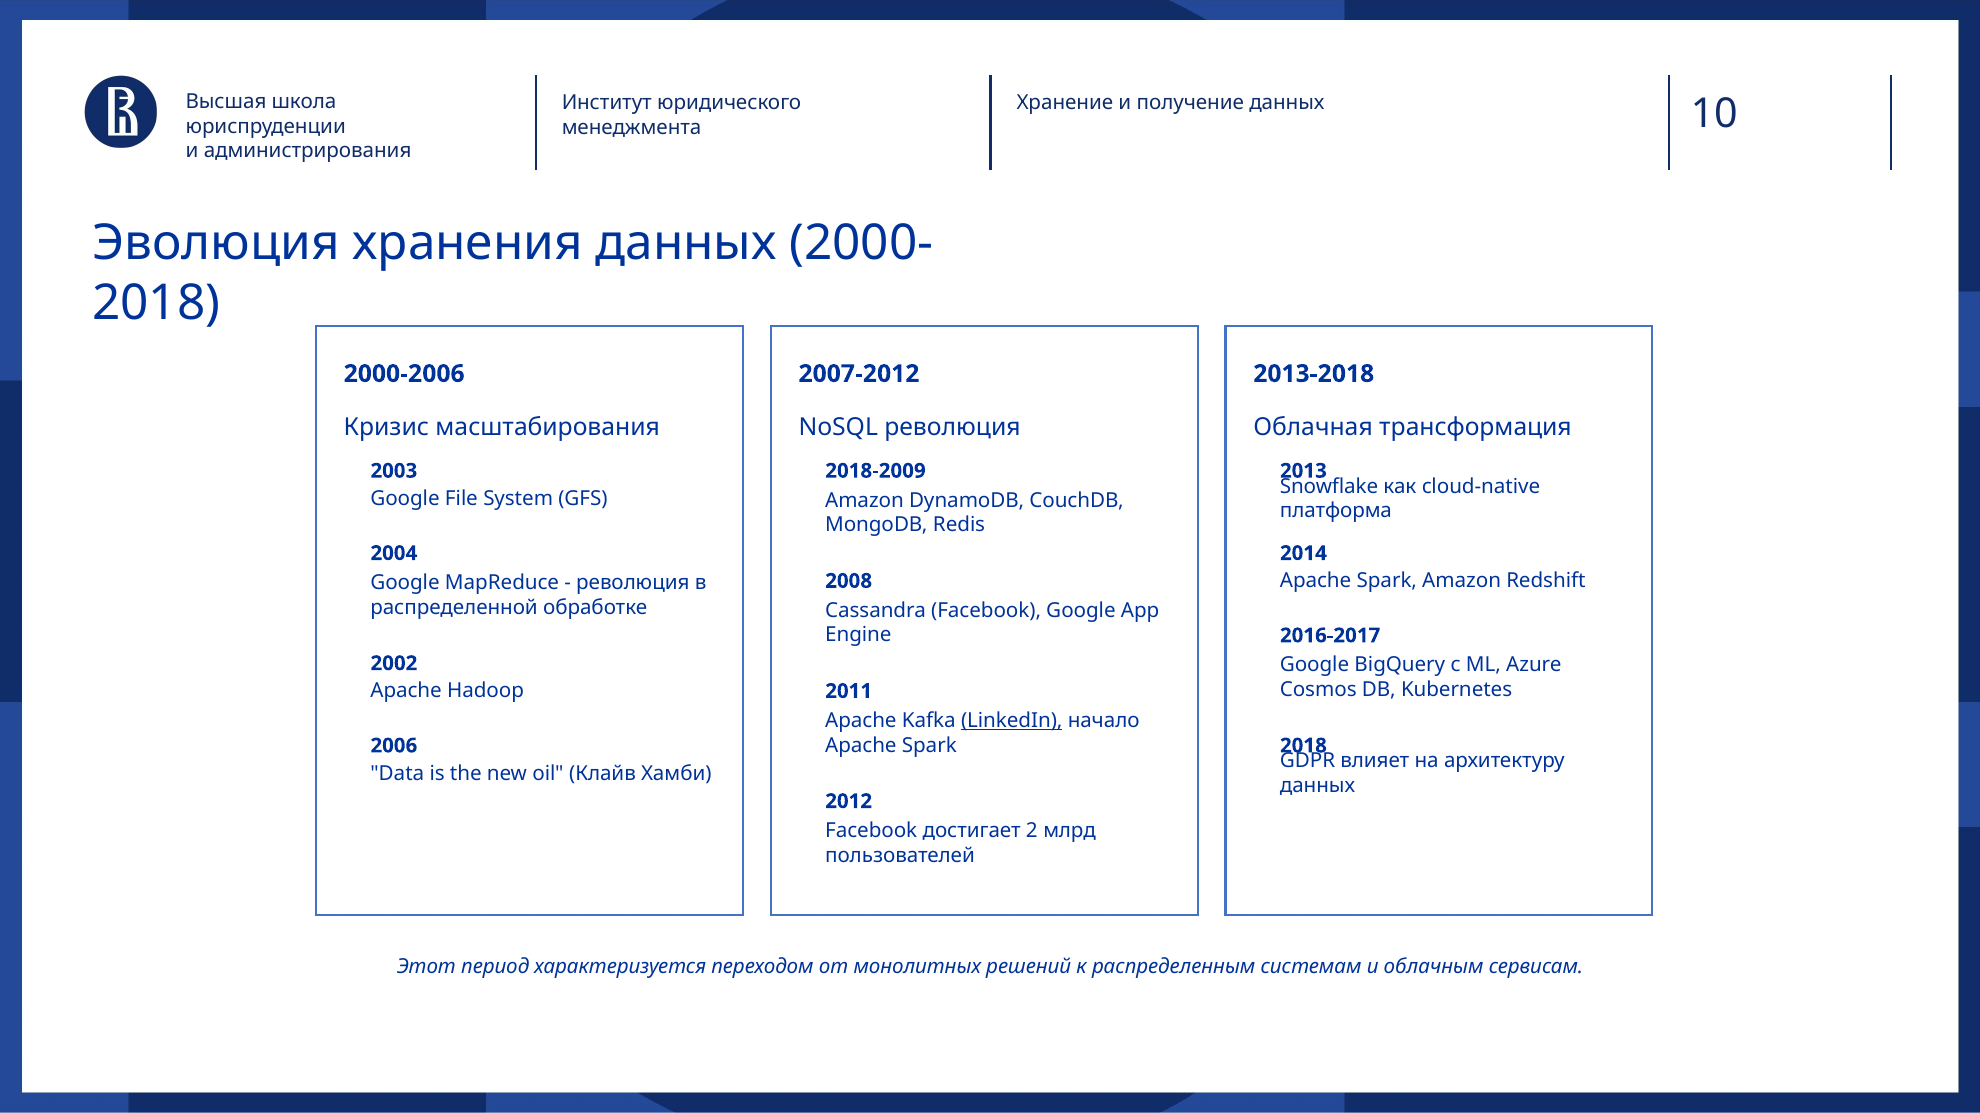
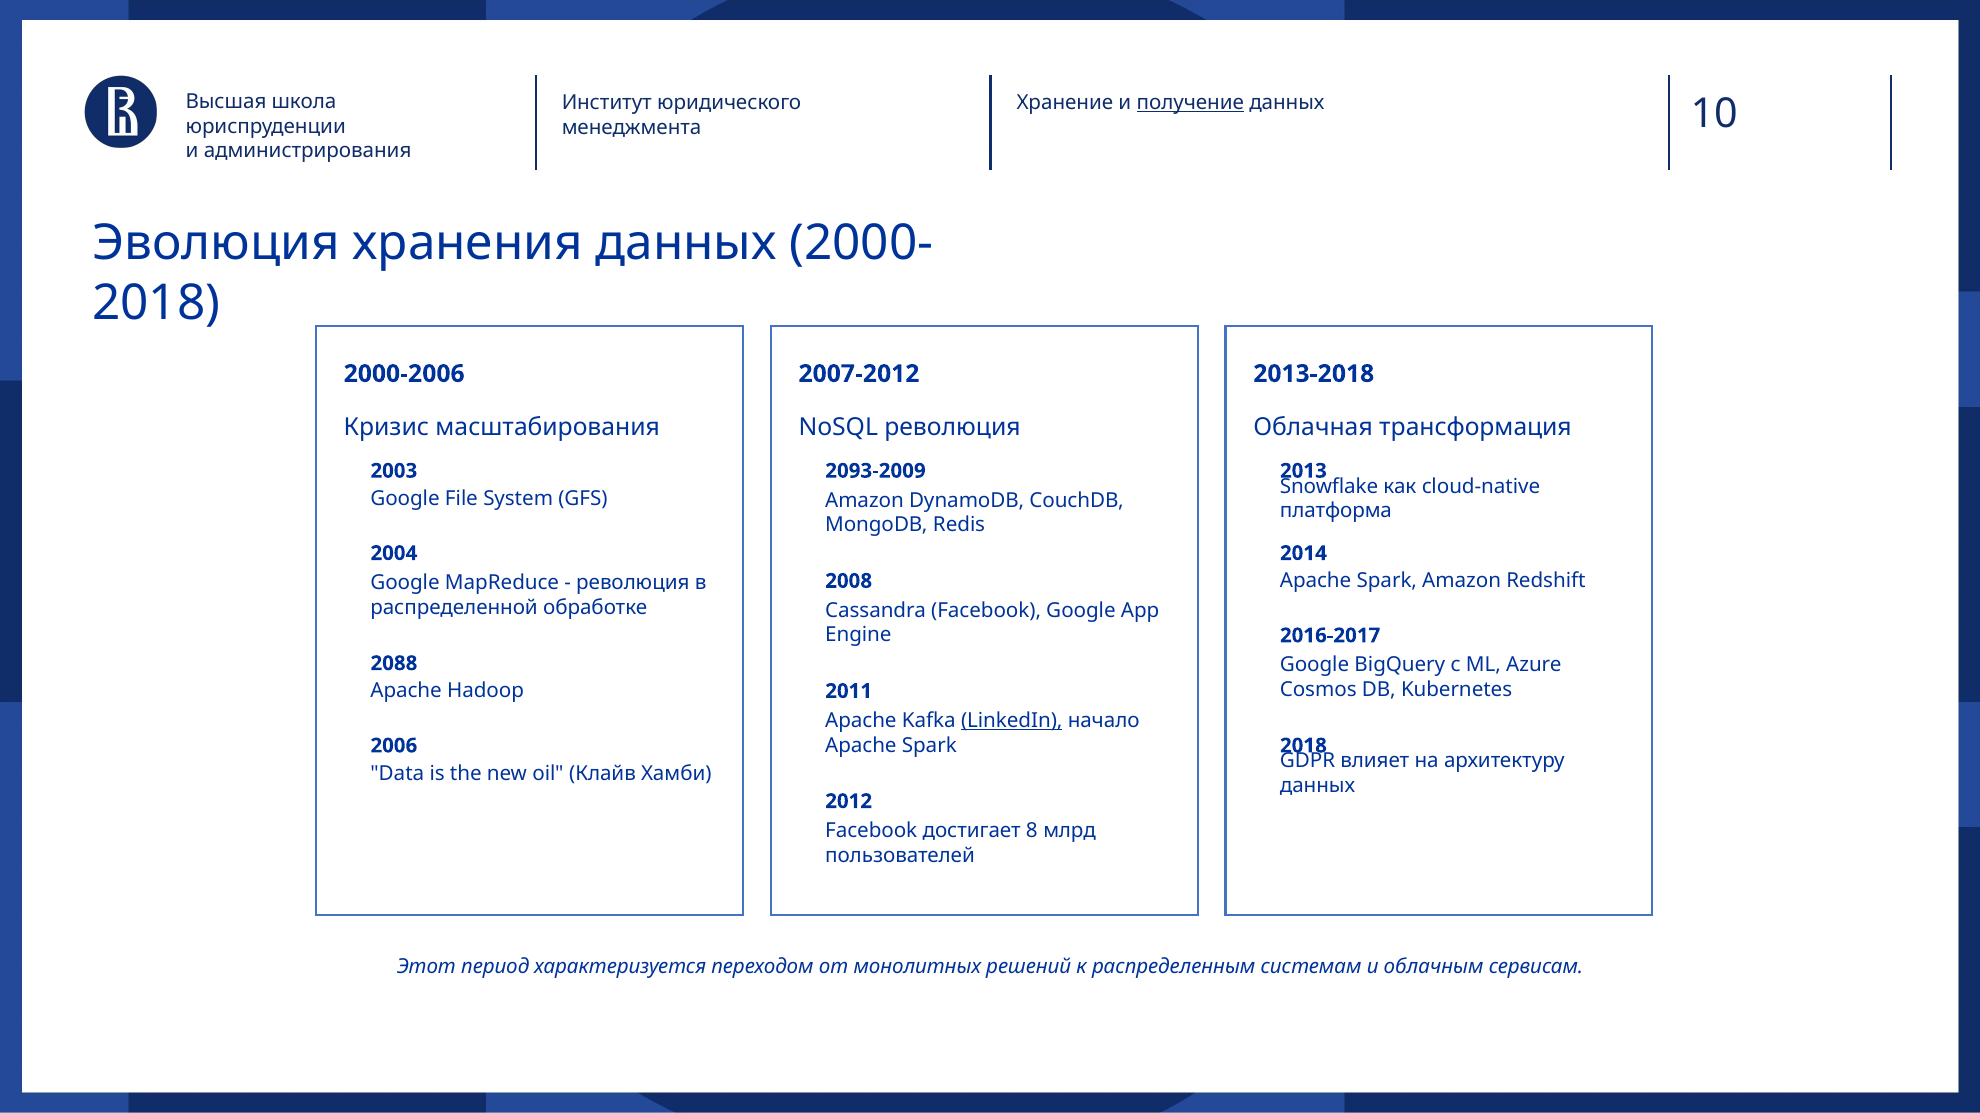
получение underline: none -> present (1190, 103)
2018-2009: 2018-2009 -> 2093-2009 (875, 471)
2002: 2002 -> 2088 (394, 664)
2: 2 -> 8 (1032, 831)
